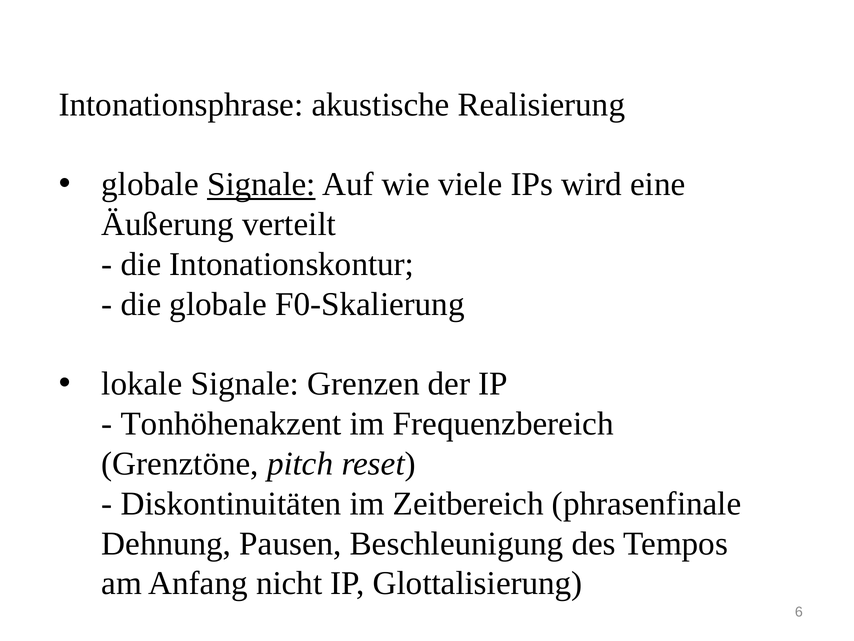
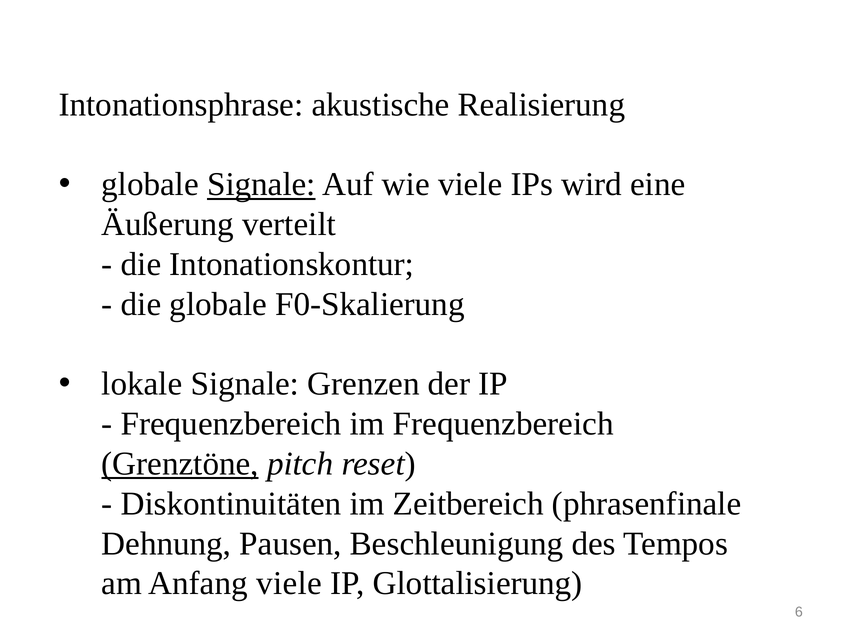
Tonhöhenakzent: Tonhöhenakzent -> Frequenzbereich (231, 424)
Grenztöne underline: none -> present (180, 463)
Anfang nicht: nicht -> viele (289, 583)
